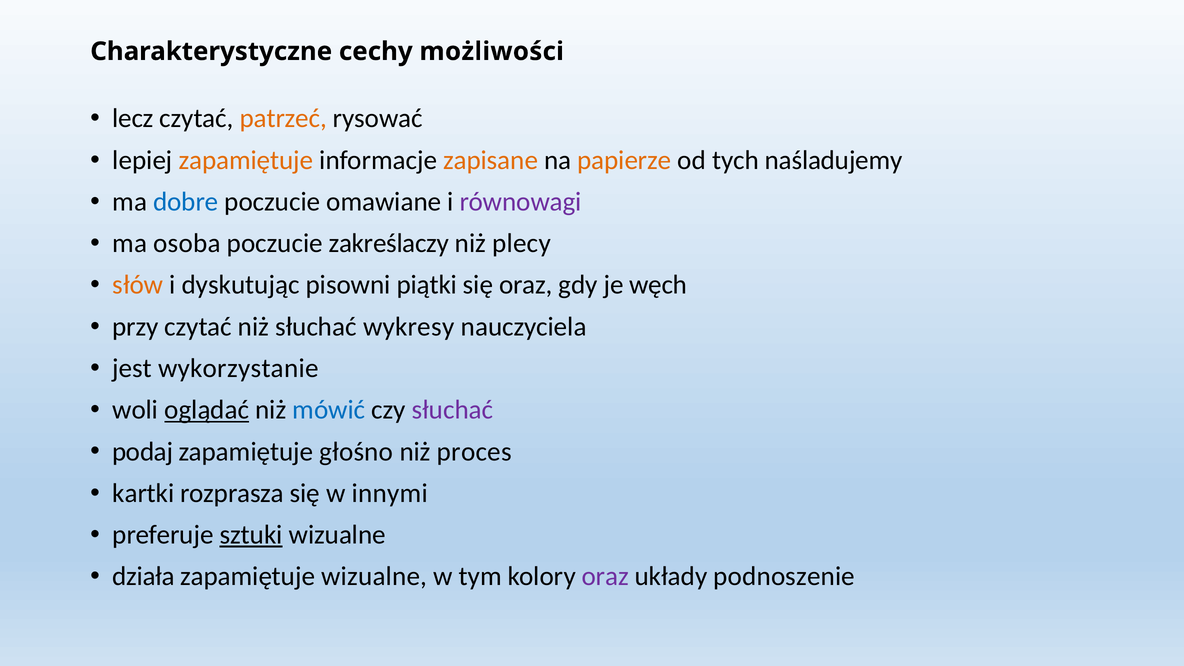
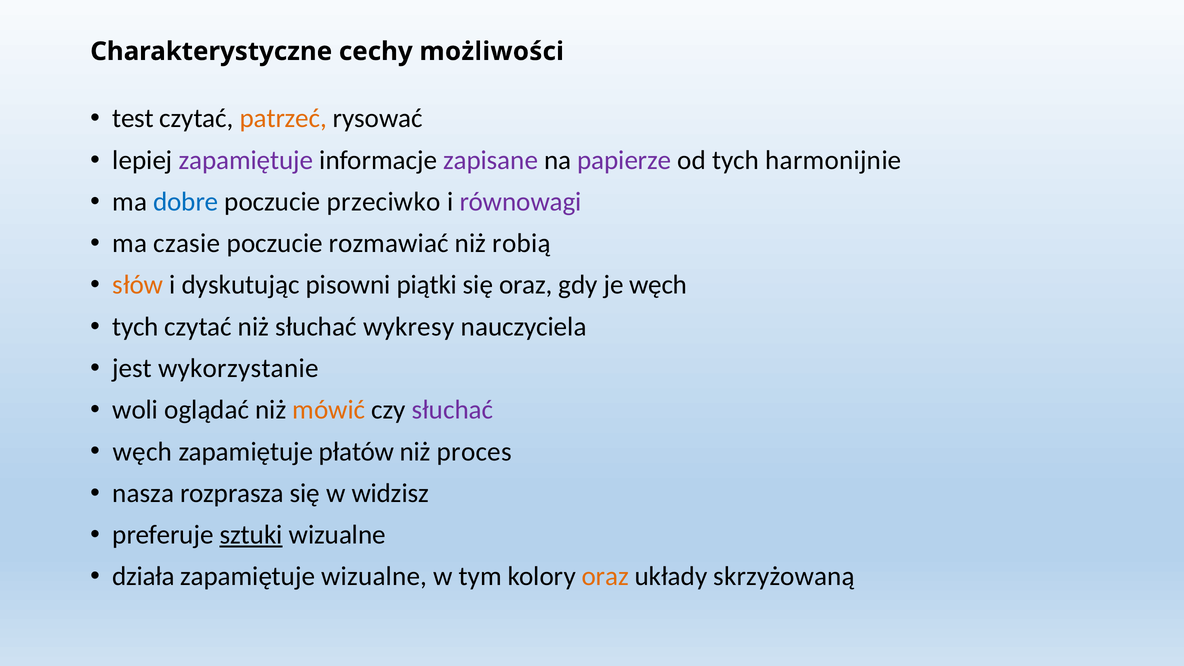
lecz: lecz -> test (133, 118)
zapamiętuje colour: orange -> purple (246, 160)
zapisane colour: orange -> purple (491, 160)
papierze colour: orange -> purple (624, 160)
naśladujemy: naśladujemy -> harmonijnie (833, 160)
omawiane: omawiane -> przeciwko (384, 202)
osoba: osoba -> czasie (187, 243)
zakreślaczy: zakreślaczy -> rozmawiać (389, 243)
plecy: plecy -> robią (522, 243)
przy: przy -> tych (135, 327)
oglądać underline: present -> none (207, 410)
mówić colour: blue -> orange (329, 410)
podaj: podaj -> węch (142, 452)
głośno: głośno -> płatów (357, 452)
kartki: kartki -> nasza (143, 493)
innymi: innymi -> widzisz (390, 493)
oraz colour: purple -> orange (605, 576)
podnoszenie: podnoszenie -> skrzyżowaną (784, 576)
